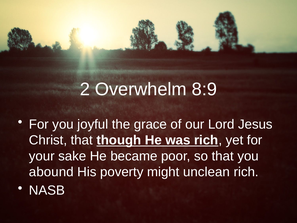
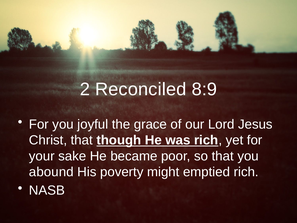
Overwhelm: Overwhelm -> Reconciled (141, 89)
unclean: unclean -> emptied (207, 172)
